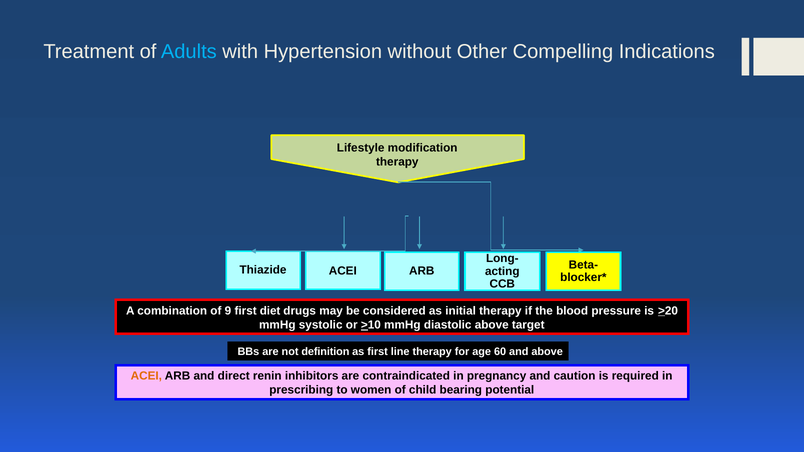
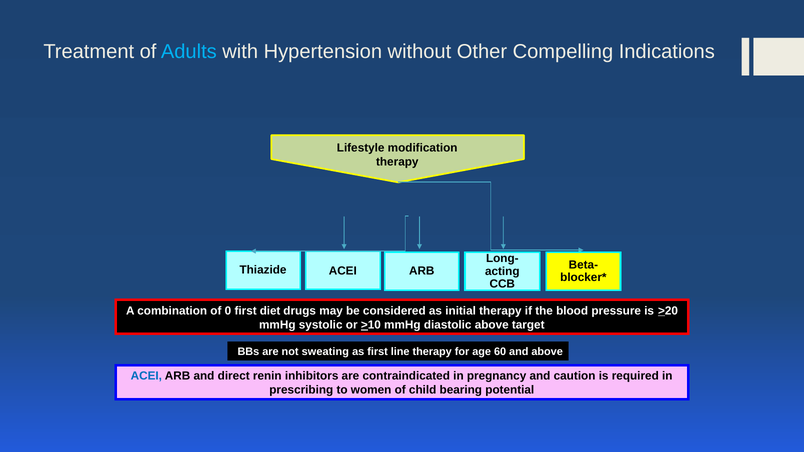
9: 9 -> 0 (228, 311)
definition: definition -> sweating (325, 352)
ACEI colour: orange -> blue (146, 376)
